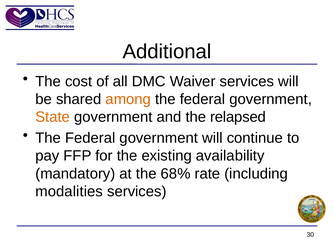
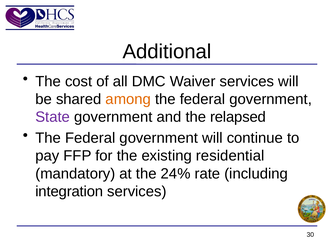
State colour: orange -> purple (53, 117)
availability: availability -> residential (230, 155)
68%: 68% -> 24% (176, 173)
modalities: modalities -> integration (69, 191)
